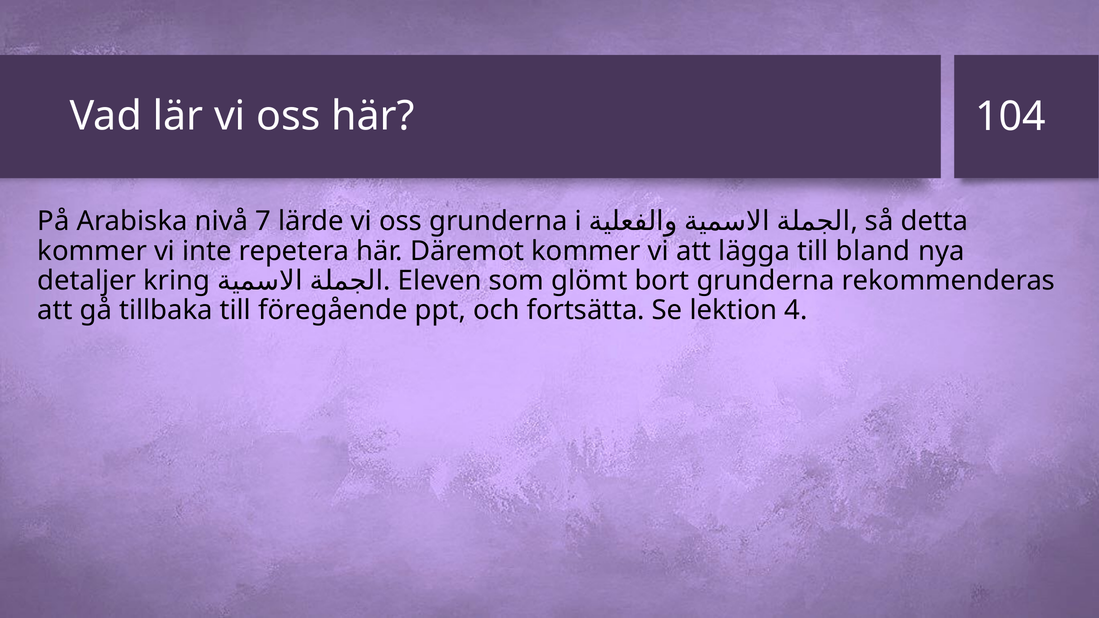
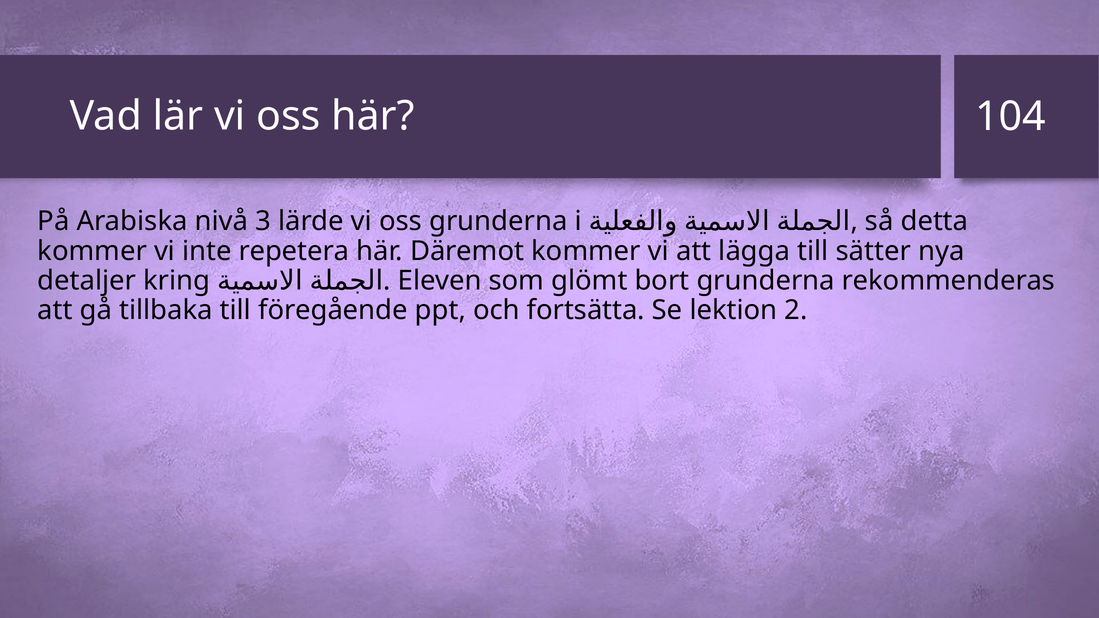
7: 7 -> 3 (263, 221)
bland: bland -> sätter (873, 251)
4: 4 -> 2 (796, 310)
